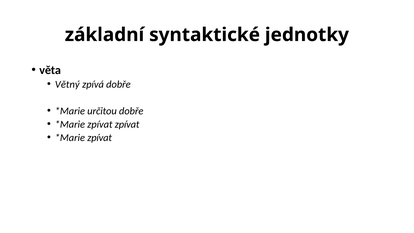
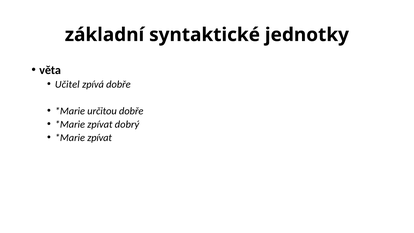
Větný: Větný -> Učitel (67, 84)
zpívat zpívat: zpívat -> dobrý (127, 124)
